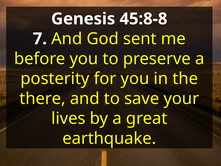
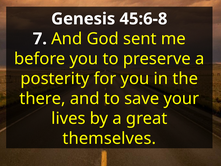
45:8-8: 45:8-8 -> 45:6-8 (143, 19)
earthquake: earthquake -> themselves (109, 138)
